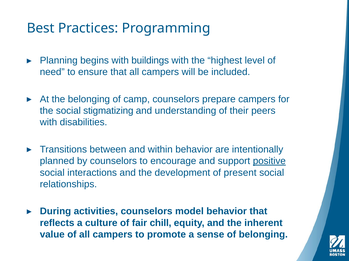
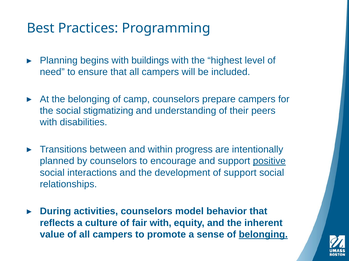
within behavior: behavior -> progress (194, 150)
of present: present -> support (240, 173)
fair chill: chill -> with (161, 224)
belonging underline: none -> present (263, 235)
